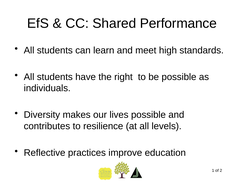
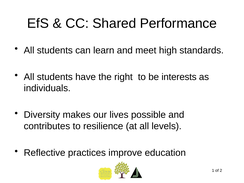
be possible: possible -> interests (179, 77)
